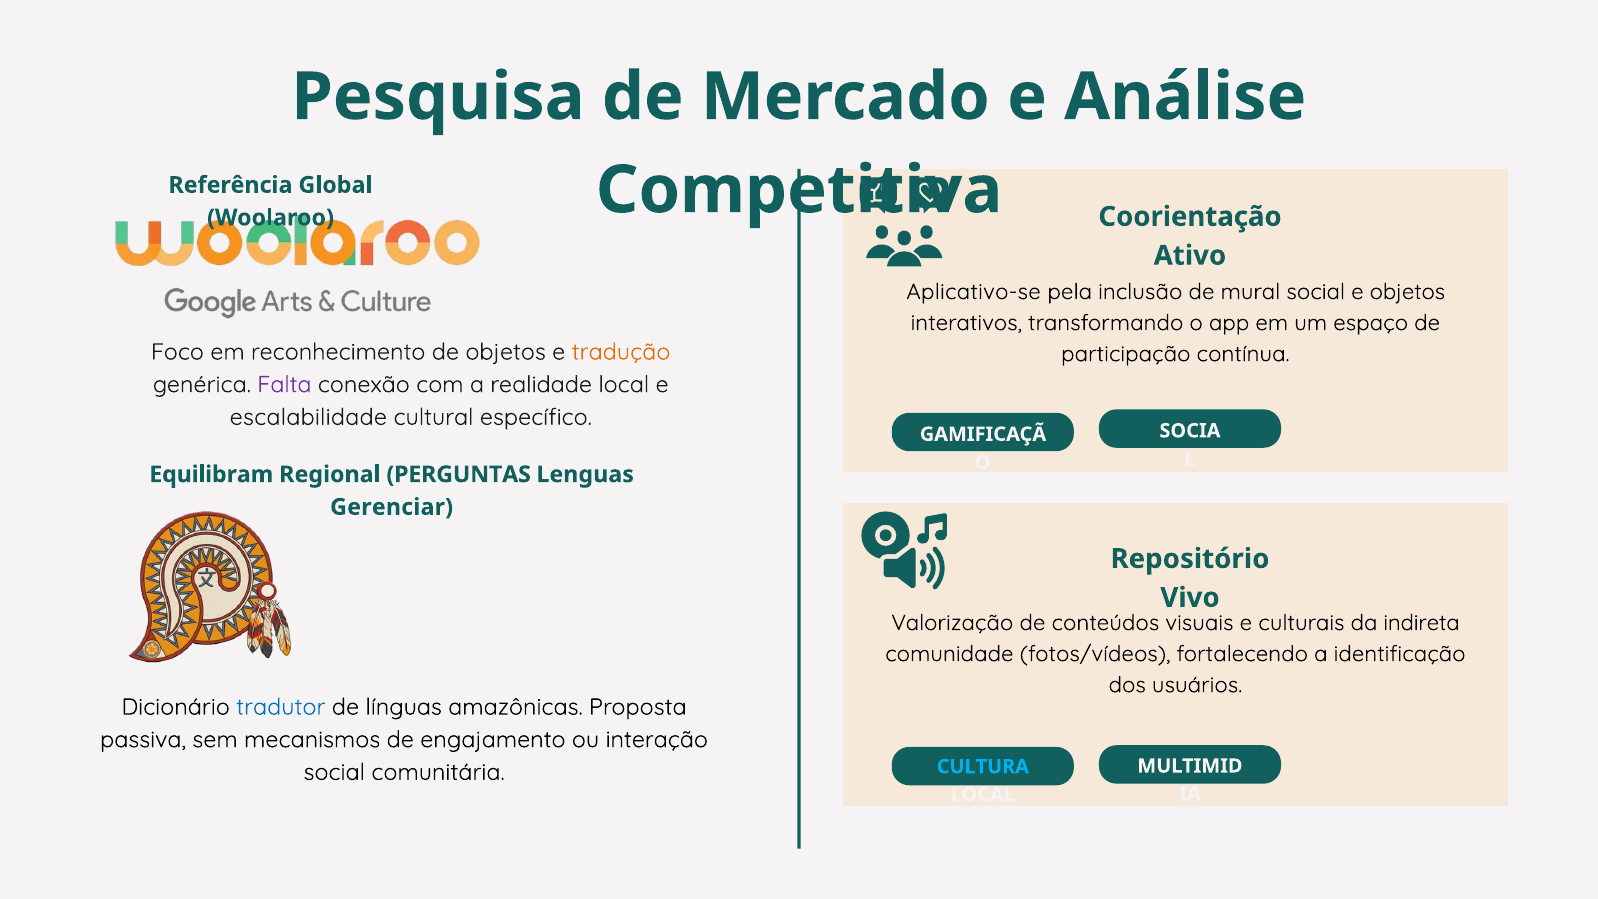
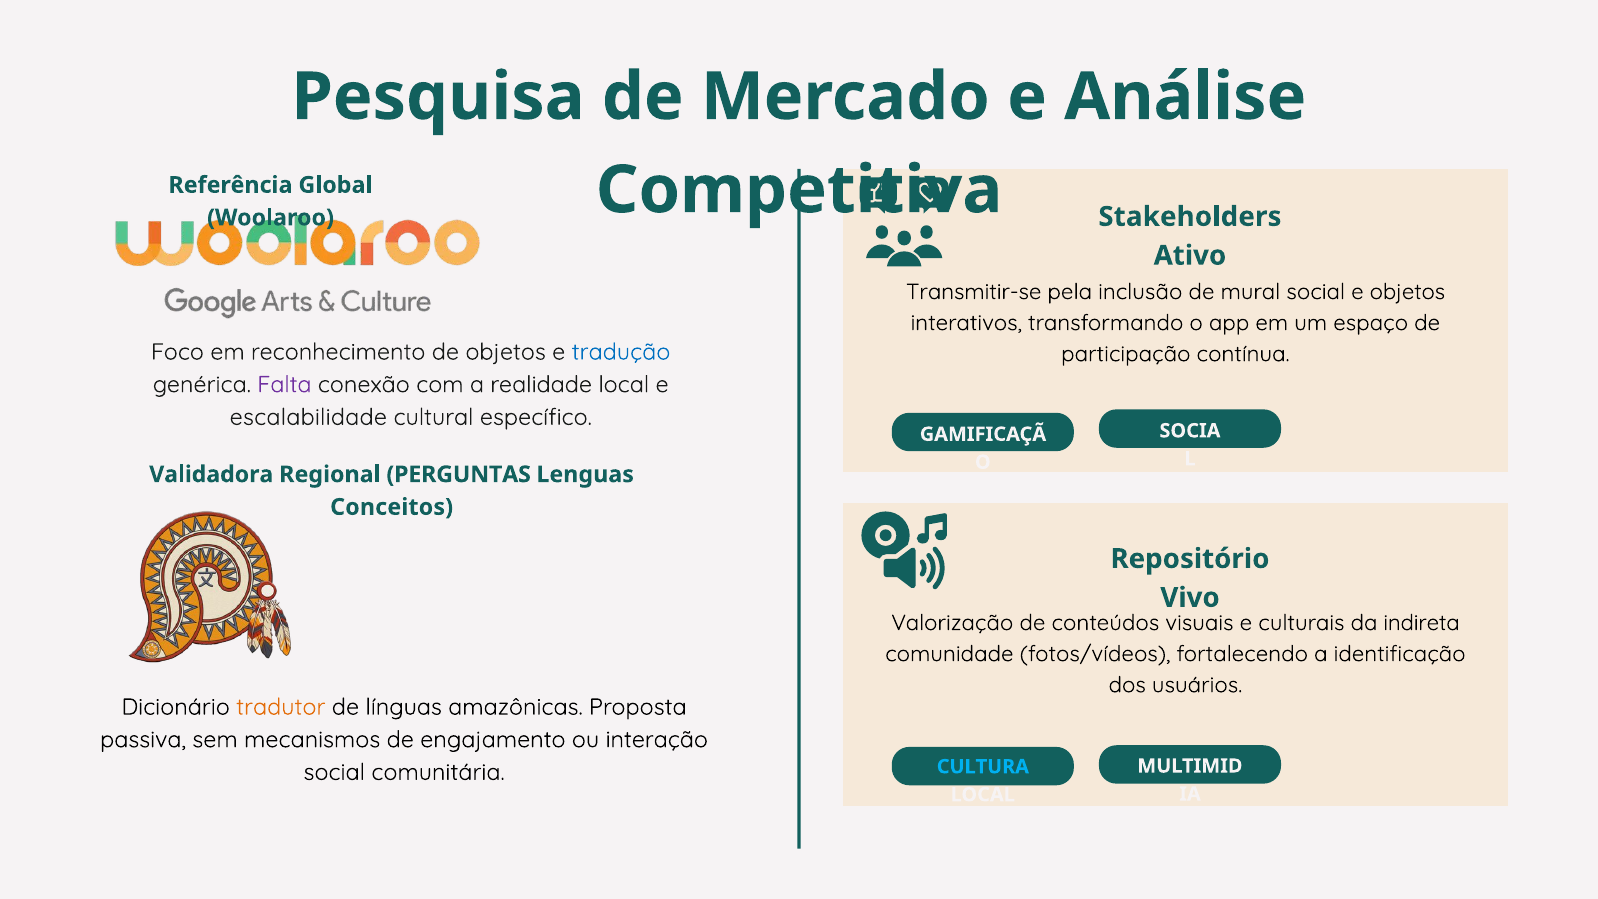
Coorientação: Coorientação -> Stakeholders (1190, 217)
Aplicativo-se: Aplicativo-se -> Transmitir-se (974, 292)
tradução colour: orange -> blue (621, 352)
Equilibram: Equilibram -> Validadora (211, 474)
Gerenciar: Gerenciar -> Conceitos (392, 507)
tradutor colour: blue -> orange (281, 707)
